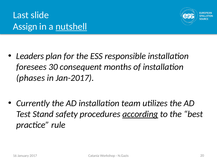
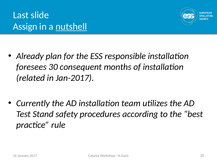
Leaders: Leaders -> Already (30, 56)
phases: phases -> related (31, 78)
according underline: present -> none (140, 114)
